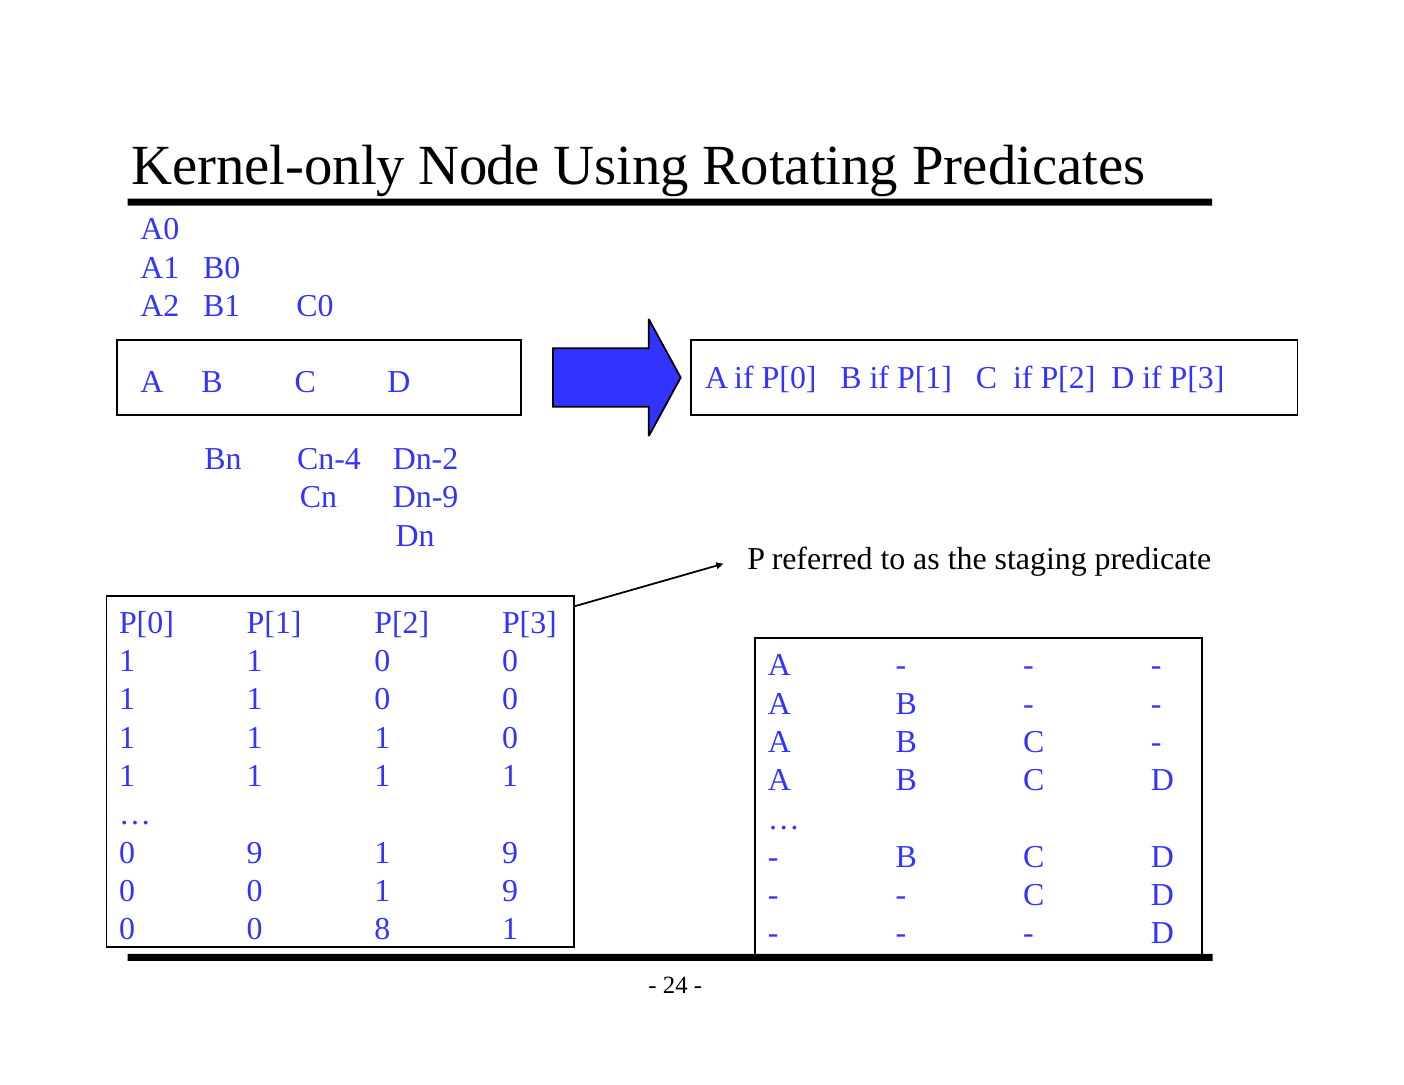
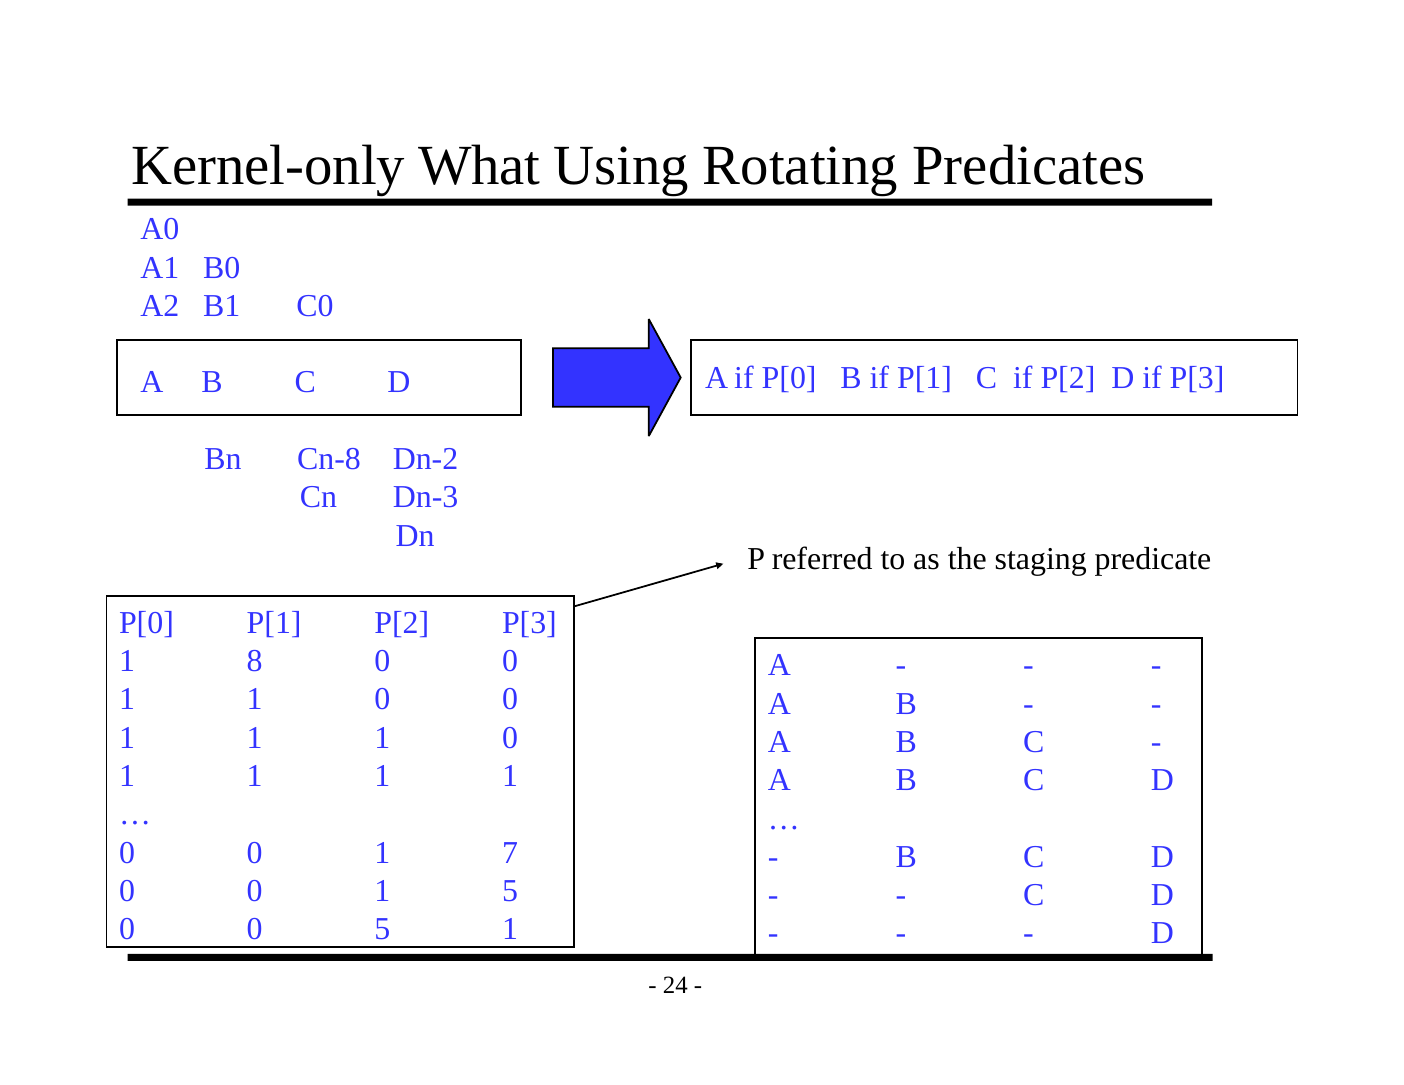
Node: Node -> What (479, 166)
Cn-4: Cn-4 -> Cn-8 (329, 459)
Dn-9: Dn-9 -> Dn-3 (426, 497)
1: 1 -> 8 (255, 661)
9: 9 -> 0 (255, 853)
9: 9 -> 7 (510, 853)
0 1 9: 9 -> 5 (510, 891)
0 8: 8 -> 5 (382, 929)
